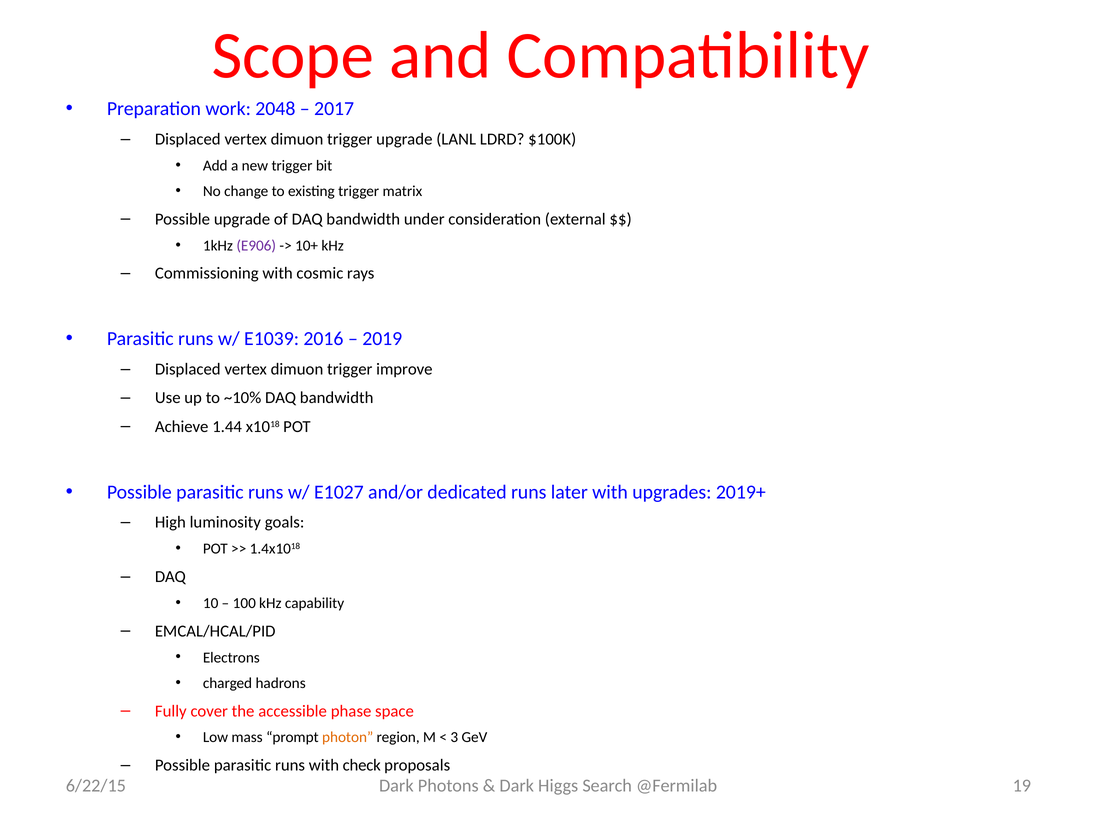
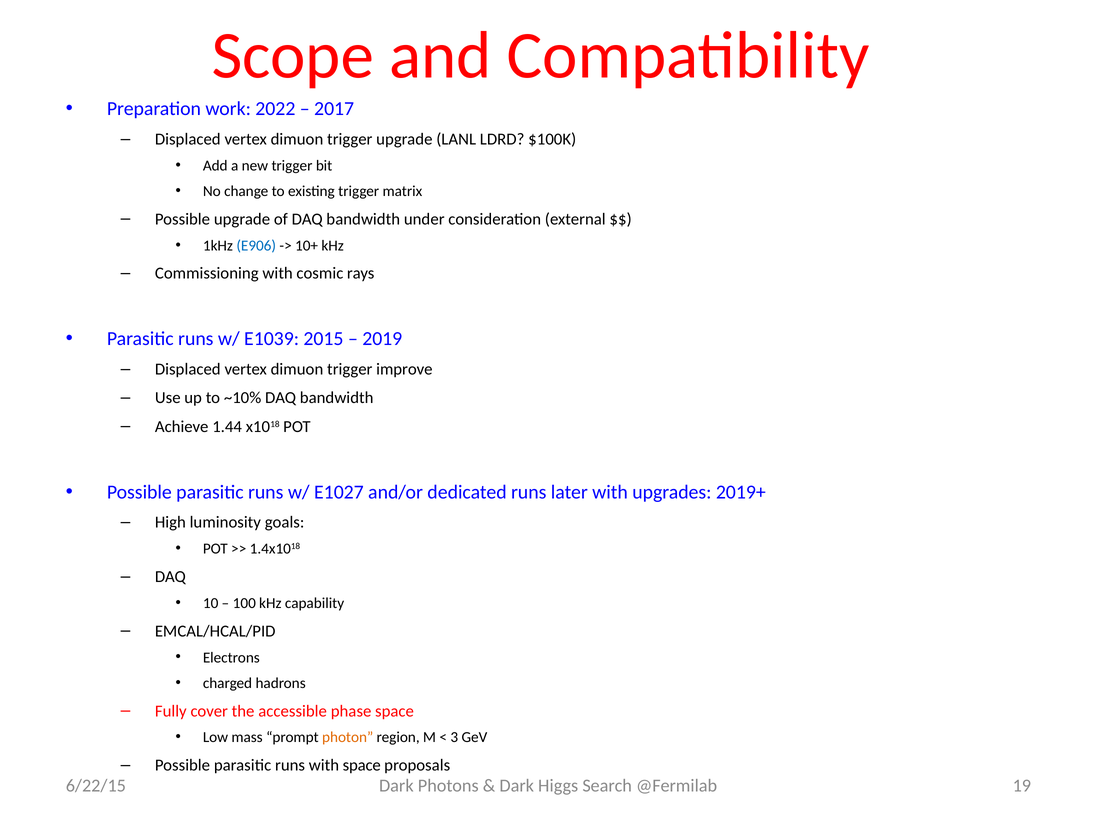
2048: 2048 -> 2022 (275, 109)
E906 colour: purple -> blue (256, 245)
2016: 2016 -> 2015 (324, 339)
with check: check -> space (362, 765)
